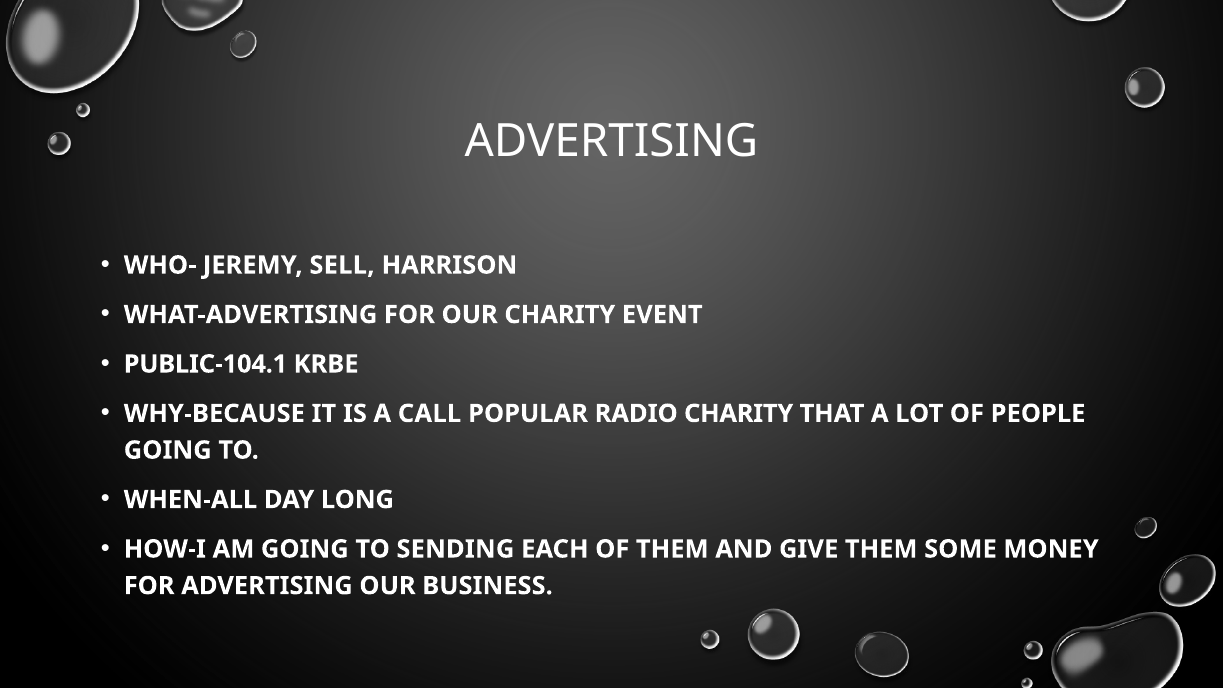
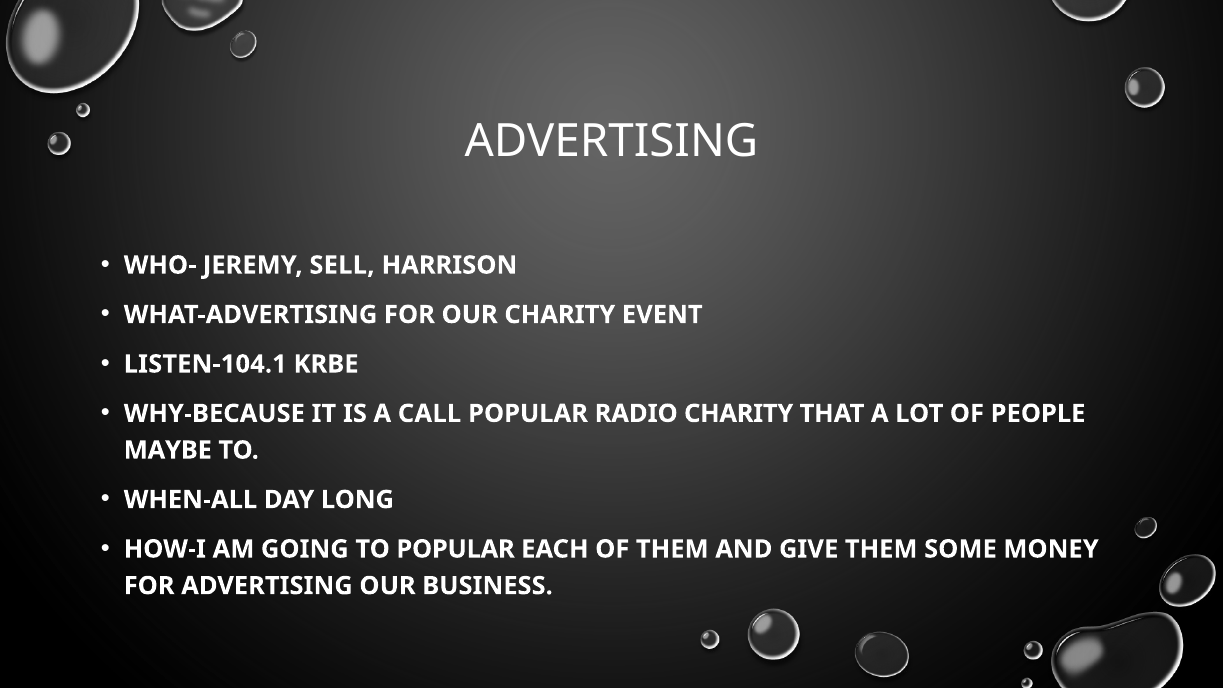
PUBLIC-104.1: PUBLIC-104.1 -> LISTEN-104.1 (205, 364)
GOING: GOING -> MAYBE (168, 450)
TO SENDING: SENDING -> POPULAR (456, 549)
